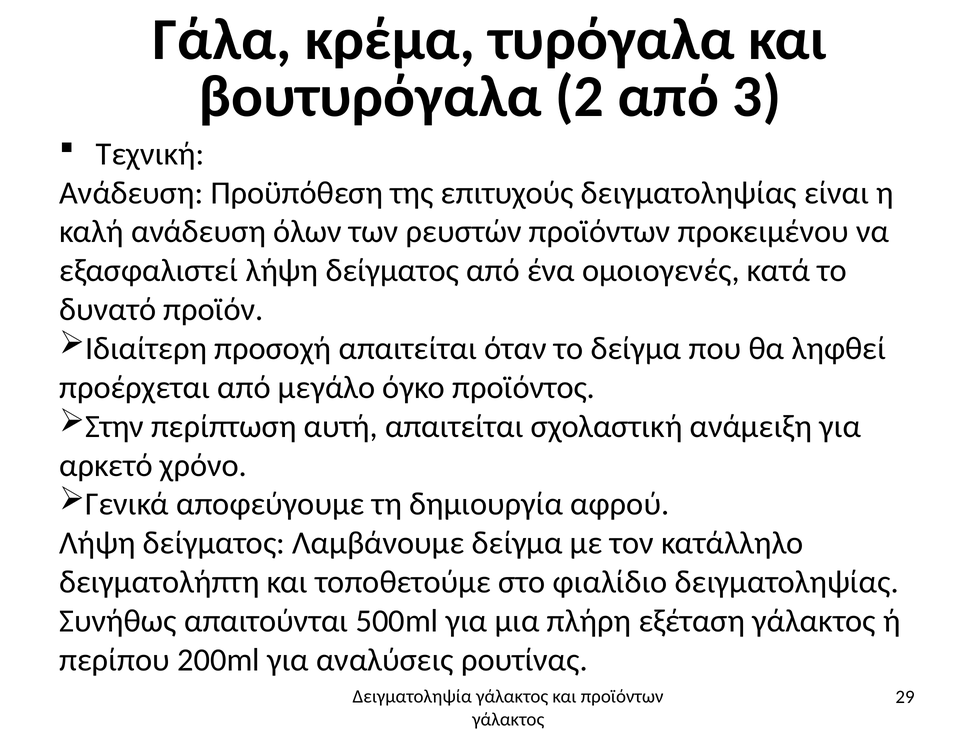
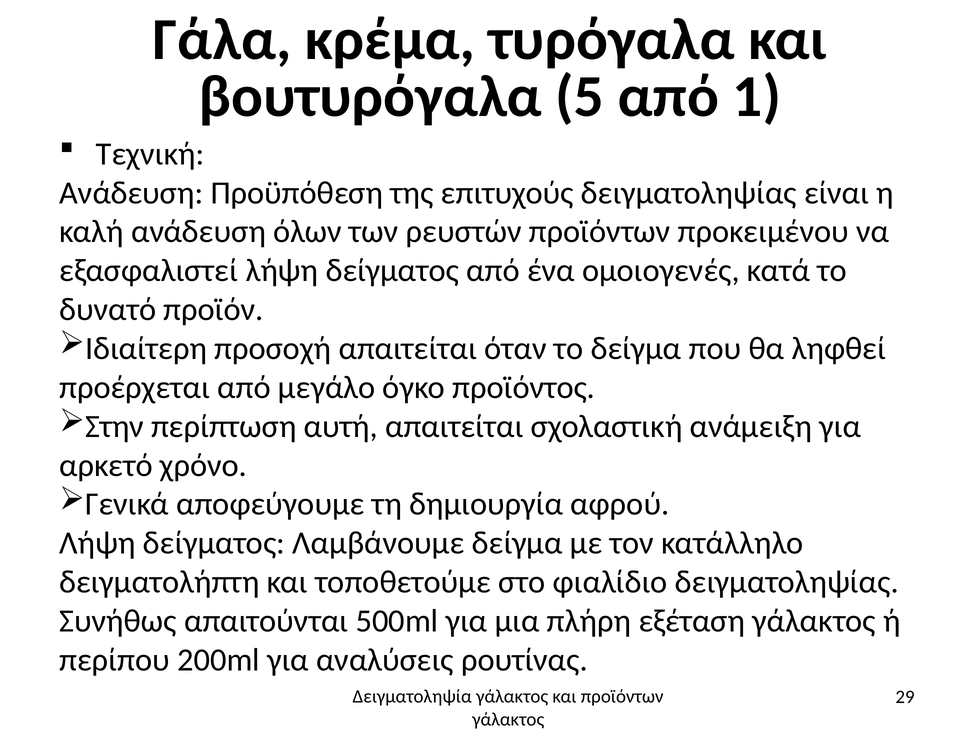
2: 2 -> 5 (580, 97)
3: 3 -> 1 (757, 97)
